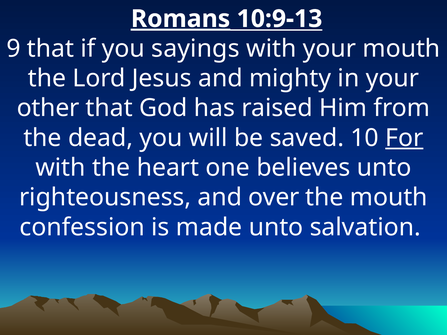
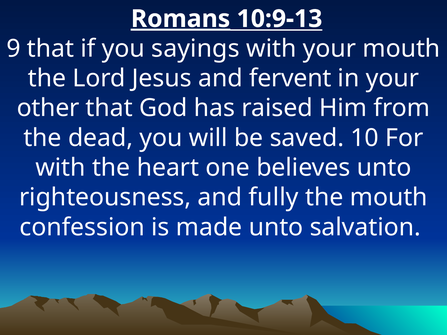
mighty: mighty -> fervent (290, 78)
For underline: present -> none (404, 138)
over: over -> fully (274, 198)
